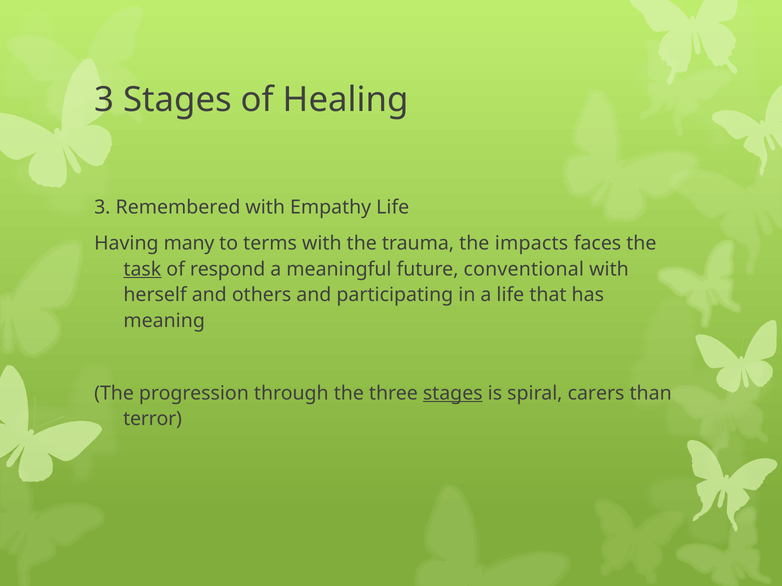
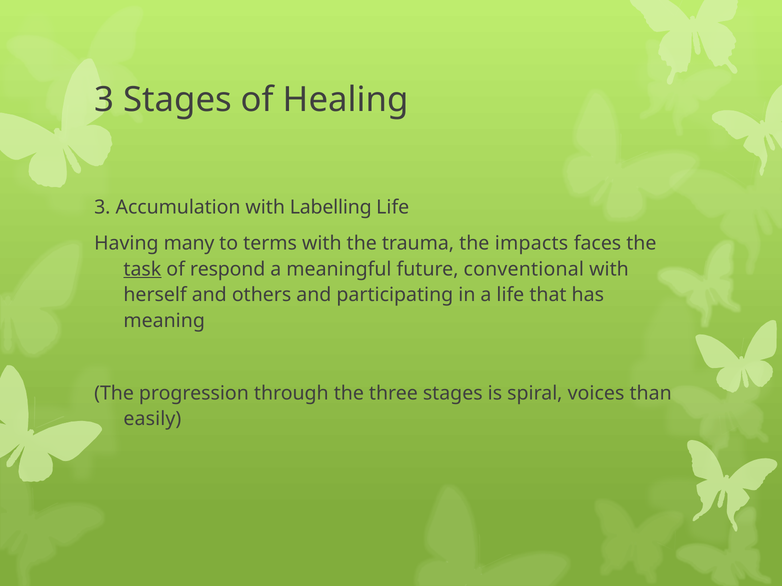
Remembered: Remembered -> Accumulation (178, 207)
Empathy: Empathy -> Labelling (331, 207)
stages underline: present -> none (453, 394)
carers: carers -> voices (596, 394)
terror: terror -> easily (152, 419)
